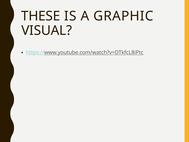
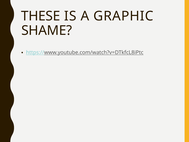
VISUAL: VISUAL -> SHAME (47, 30)
